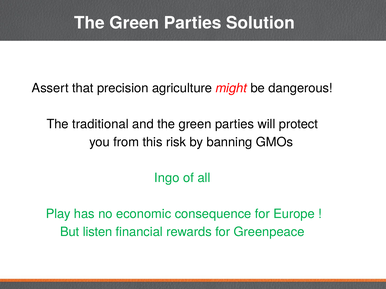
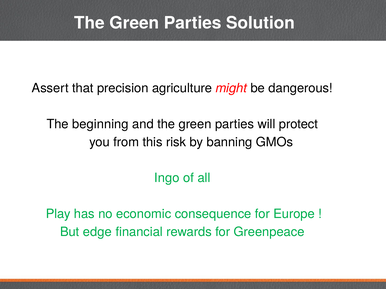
traditional: traditional -> beginning (100, 124)
listen: listen -> edge (97, 232)
